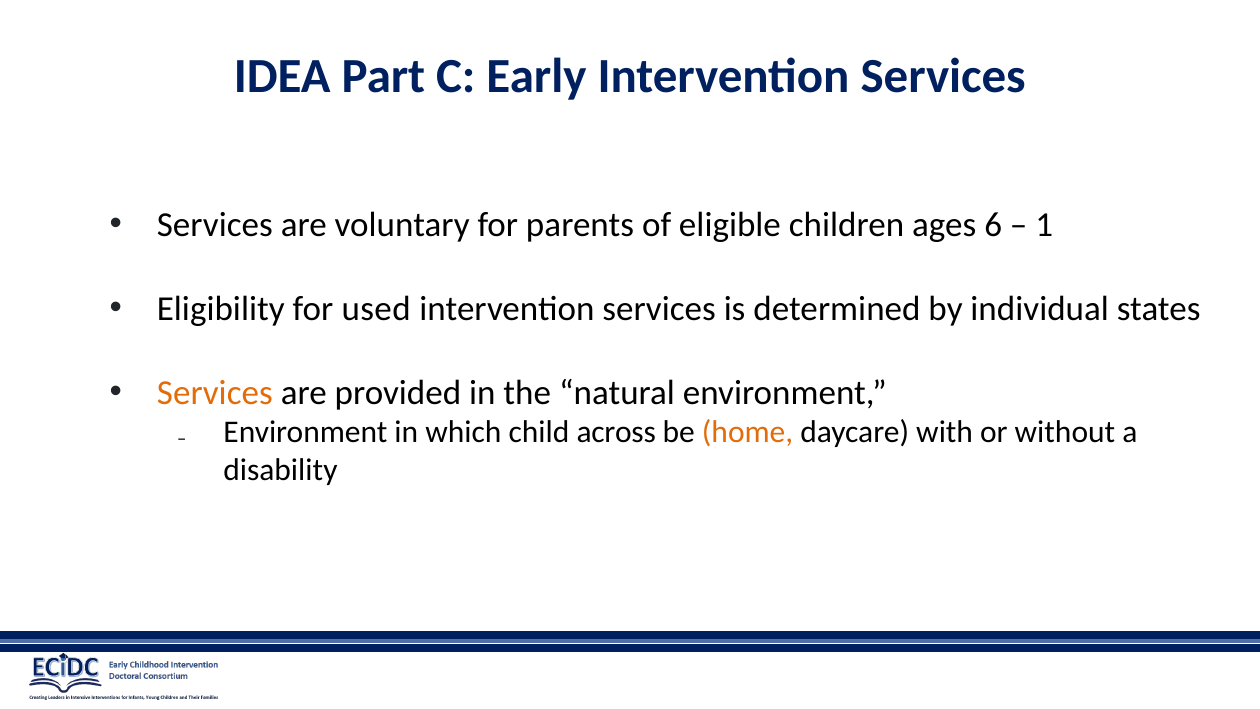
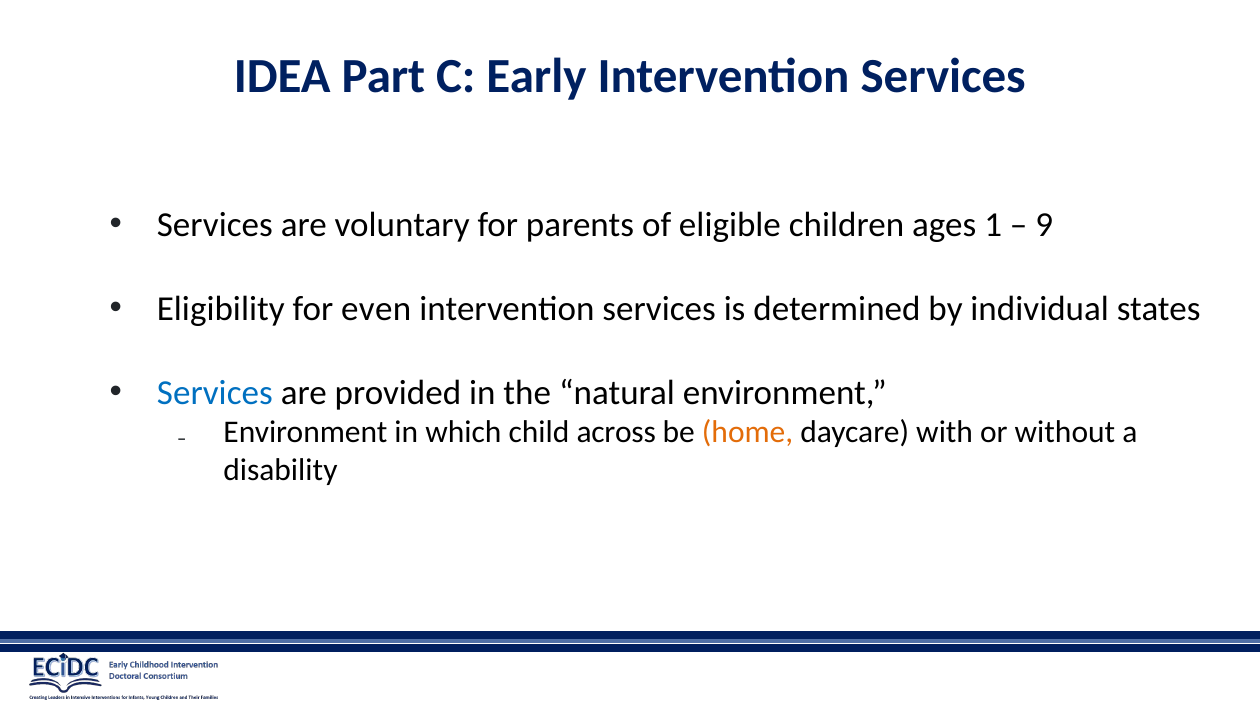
6: 6 -> 1 (993, 225)
1: 1 -> 9 (1044, 225)
used: used -> even (376, 309)
Services colour: orange -> blue (215, 393)
